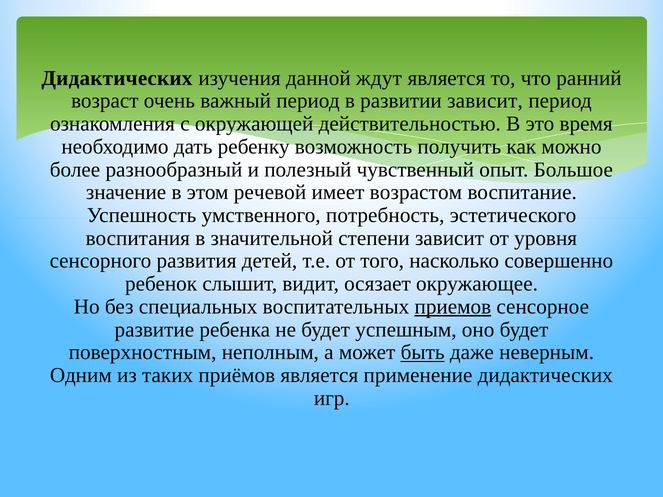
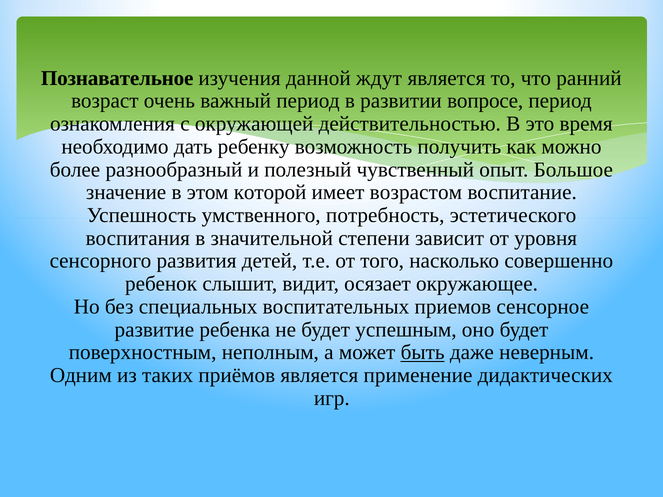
Дидактических: Дидактических -> Познавательное (117, 78)
развитии зависит: зависит -> вопросе (485, 101)
речевой: речевой -> которой (270, 193)
приемов underline: present -> none (453, 307)
